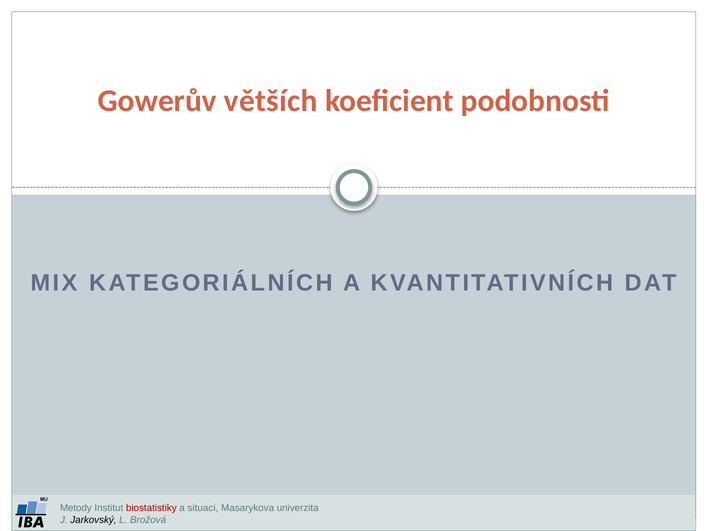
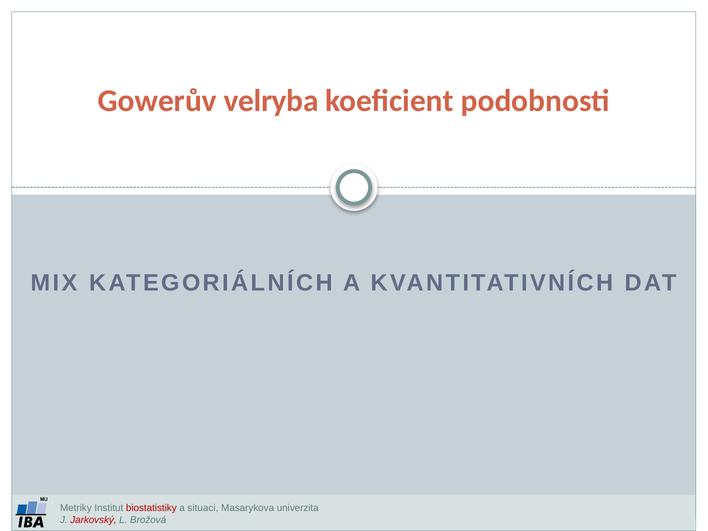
větších: větších -> velryba (271, 101)
Metody: Metody -> Metriky (76, 508)
Jarkovský colour: black -> red (93, 520)
